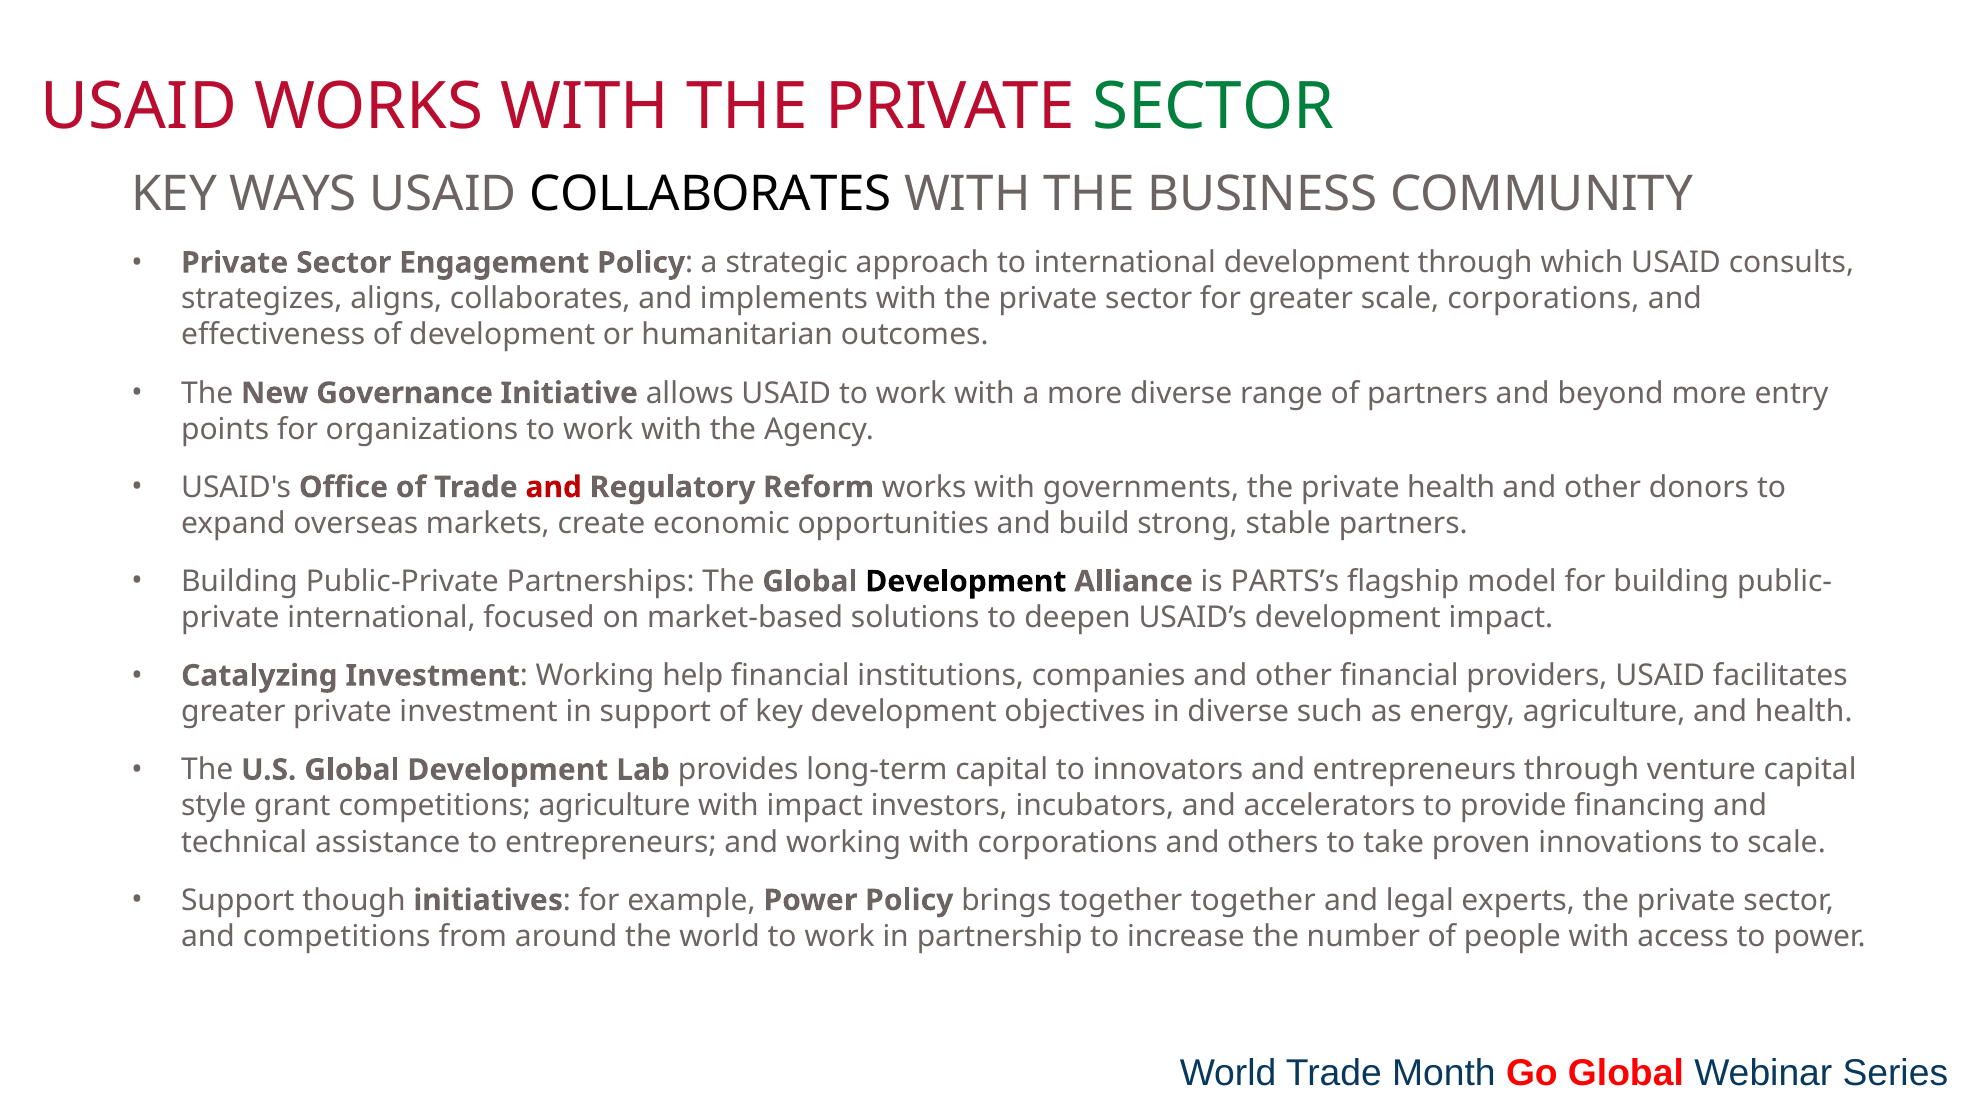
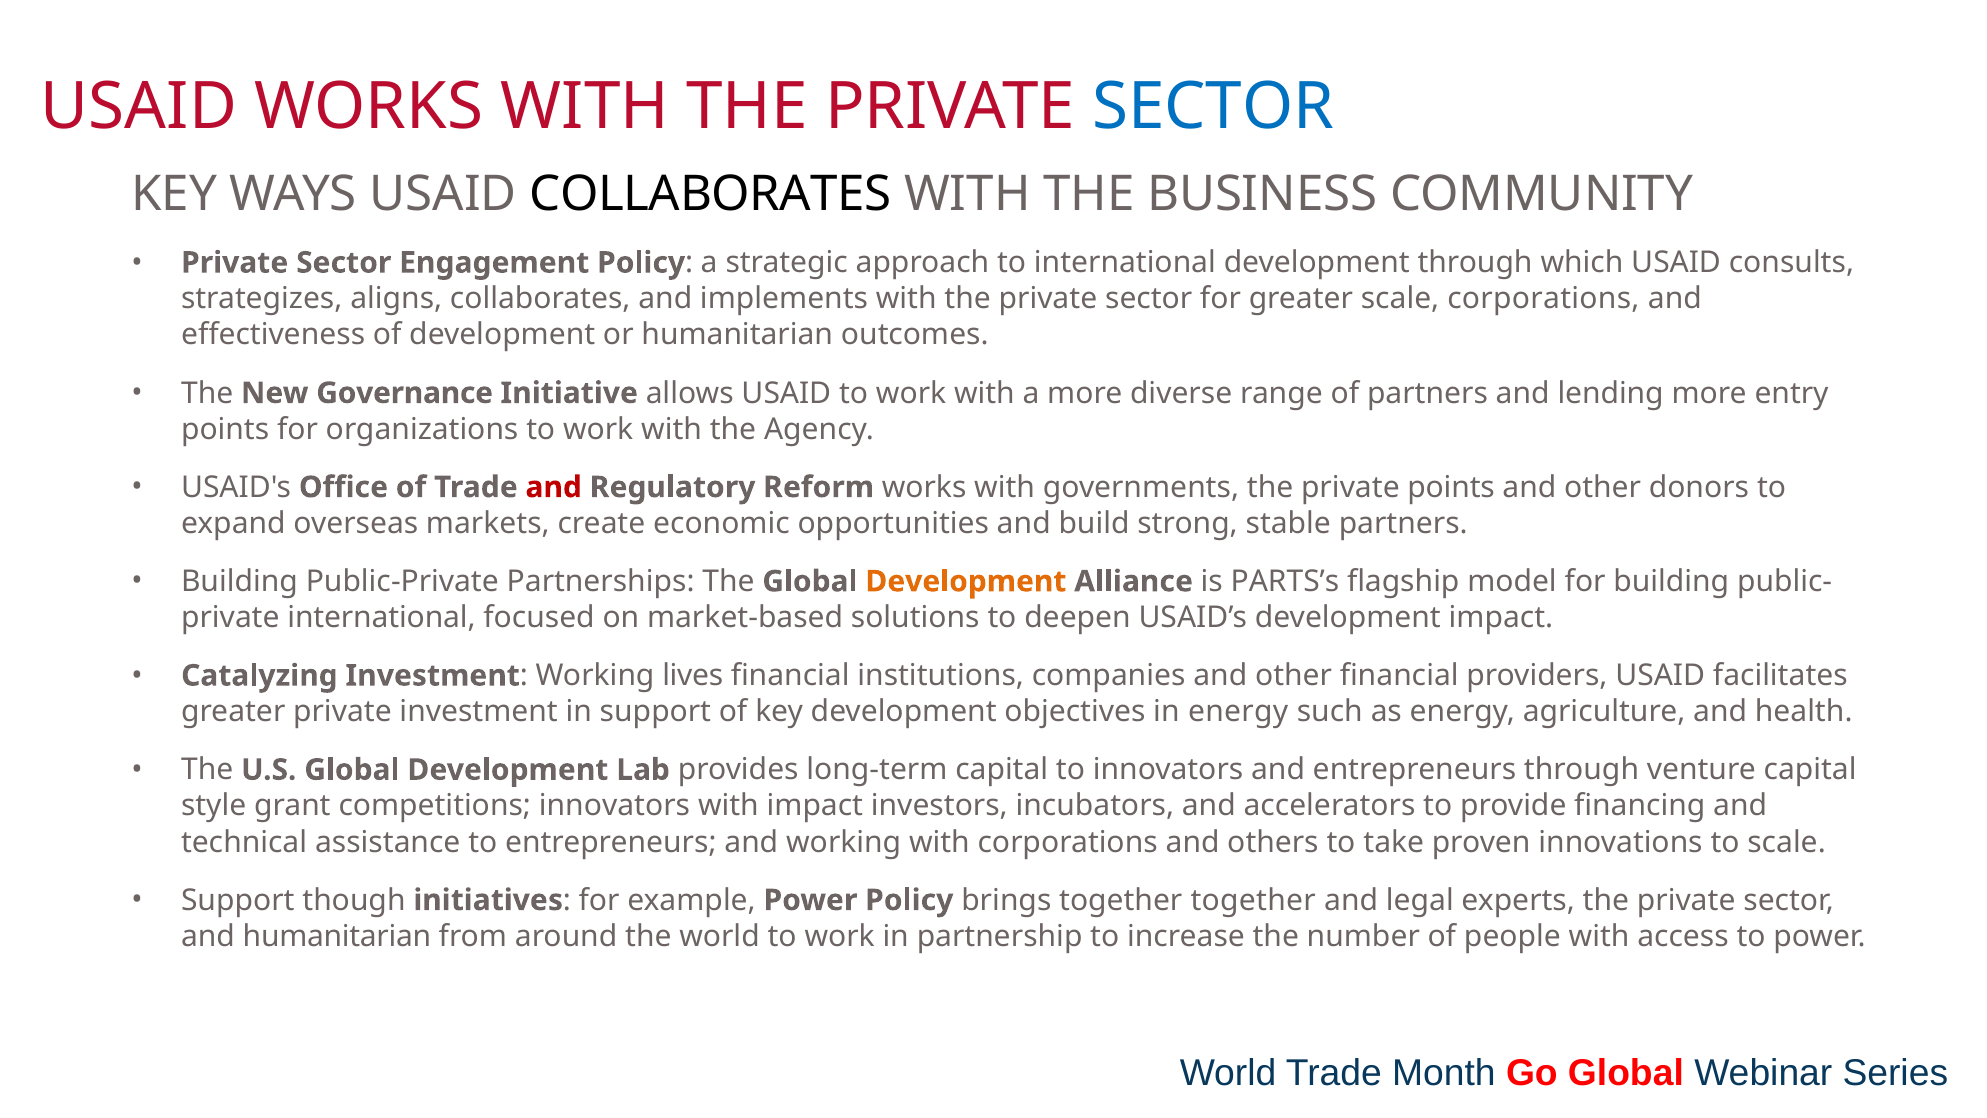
SECTOR colour: green -> blue (1213, 107)
beyond: beyond -> lending (1611, 393)
private health: health -> points (1451, 487)
Development colour: black -> orange (966, 581)
help: help -> lives (693, 675)
in diverse: diverse -> energy (1238, 712)
competitions agriculture: agriculture -> innovators (614, 806)
and competitions: competitions -> humanitarian (337, 936)
